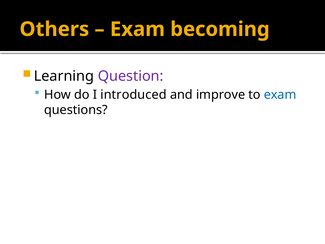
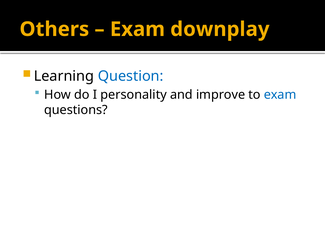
becoming: becoming -> downplay (220, 29)
Question colour: purple -> blue (131, 76)
introduced: introduced -> personality (134, 95)
